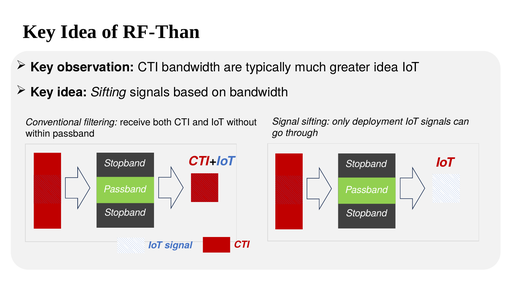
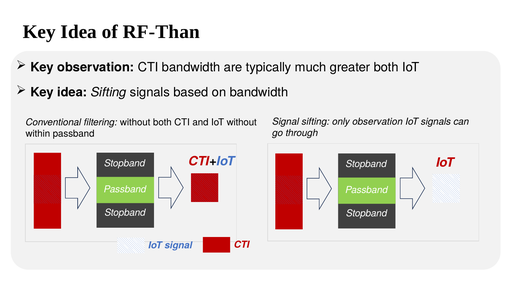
greater idea: idea -> both (386, 68)
only deployment: deployment -> observation (378, 122)
filtering receive: receive -> without (135, 122)
